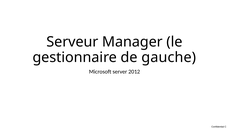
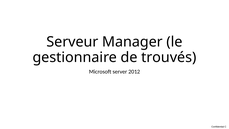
gauche: gauche -> trouvés (169, 57)
